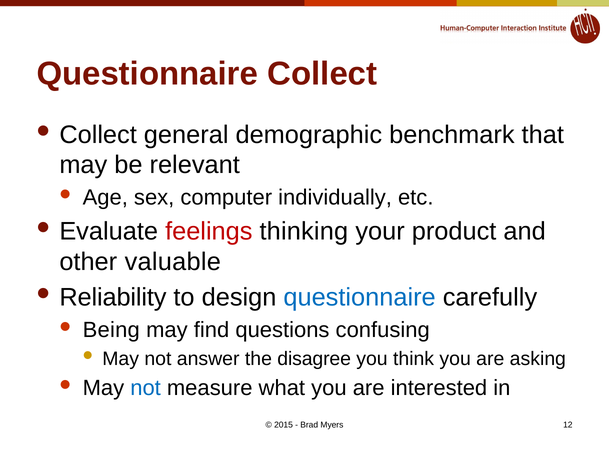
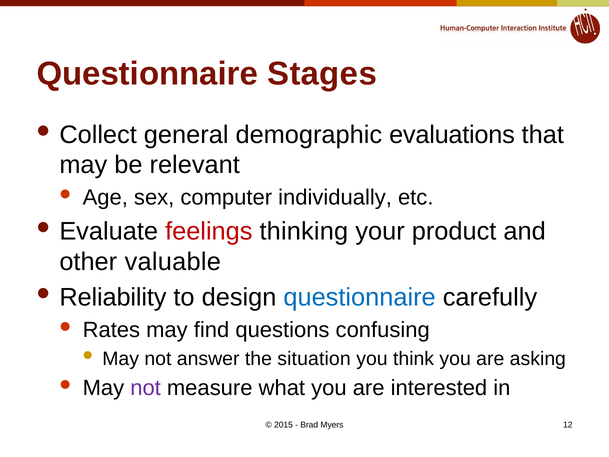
Questionnaire Collect: Collect -> Stages (322, 74)
benchmark: benchmark -> evaluations (452, 135)
Being: Being -> Rates (111, 330)
disagree: disagree -> situation (314, 358)
not colour: blue -> purple (146, 388)
